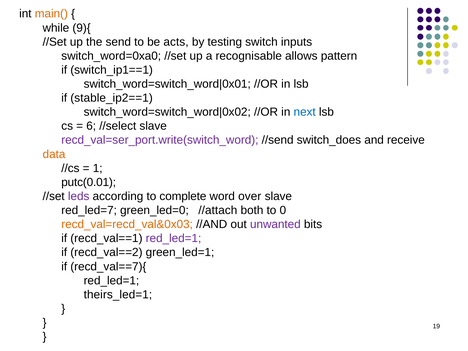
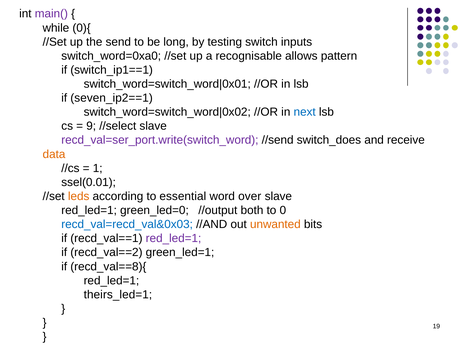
main( colour: orange -> purple (51, 14)
9){: 9){ -> 0){ (82, 28)
acts: acts -> long (176, 42)
stable_ip2==1: stable_ip2==1 -> seven_ip2==1 (112, 98)
6: 6 -> 9 (91, 126)
putc(0.01: putc(0.01 -> ssel(0.01 (89, 182)
leds colour: purple -> orange (79, 196)
complete: complete -> essential (183, 196)
red_led=7: red_led=7 -> red_led=1 (89, 210)
//attach: //attach -> //output (218, 210)
recd_val=recd_val&0x03 colour: orange -> blue (127, 224)
unwanted colour: purple -> orange (275, 224)
recd_val==7){: recd_val==7){ -> recd_val==8){ (108, 266)
